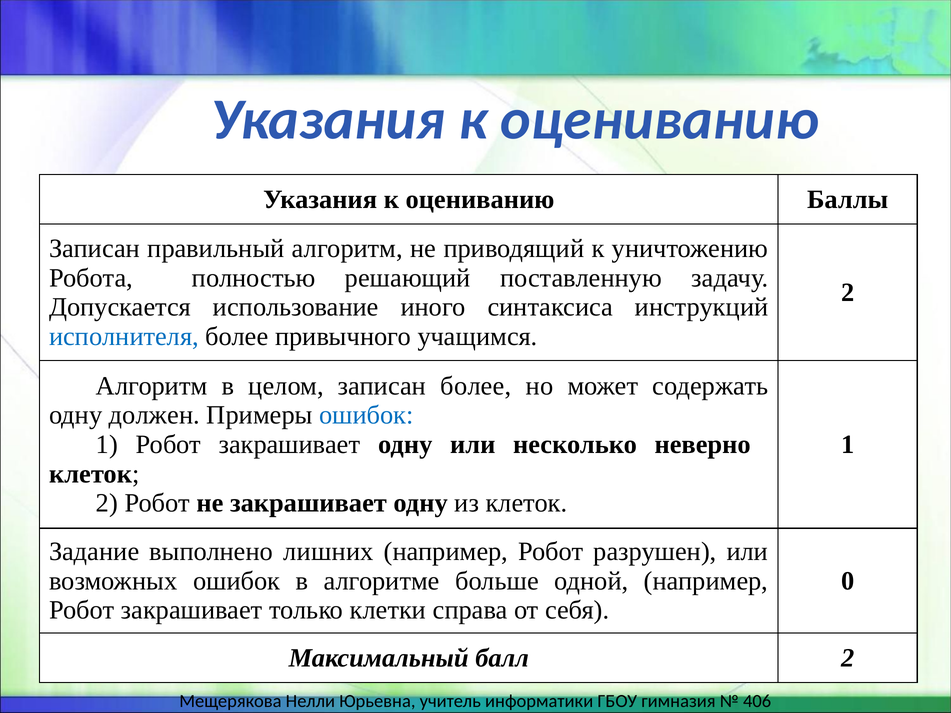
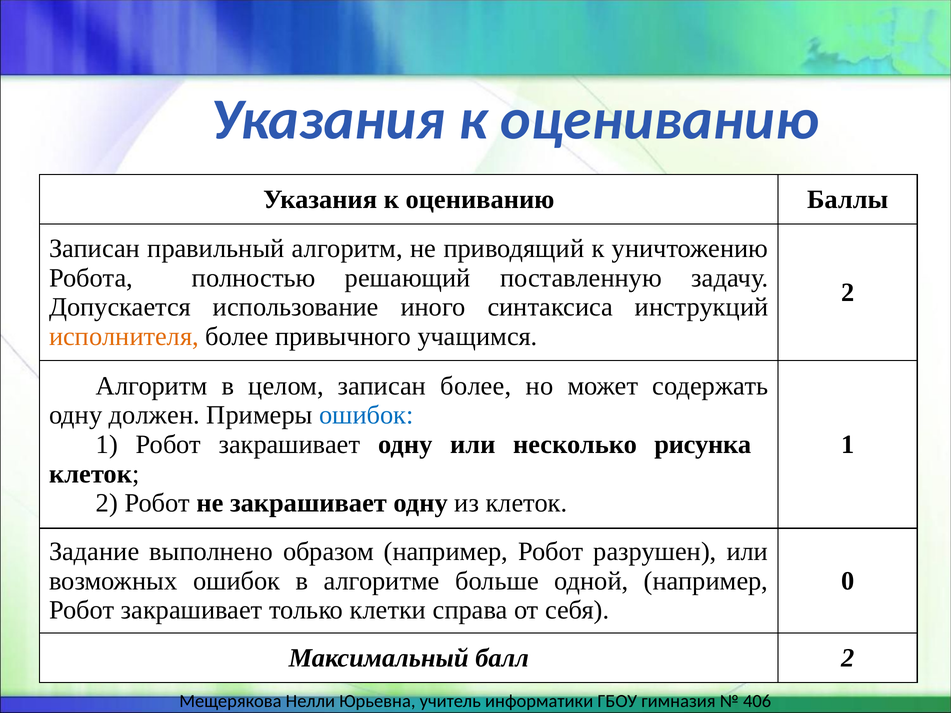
исполнителя colour: blue -> orange (124, 337)
неверно: неверно -> рисунка (703, 445)
лишних: лишних -> образом (329, 552)
